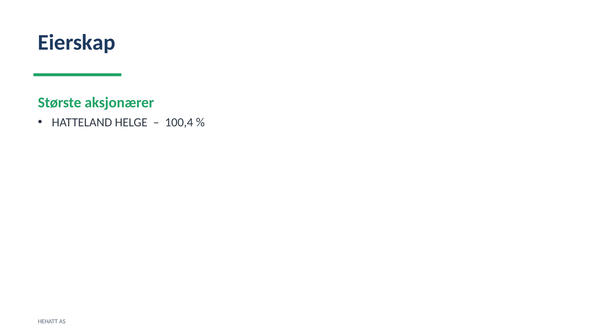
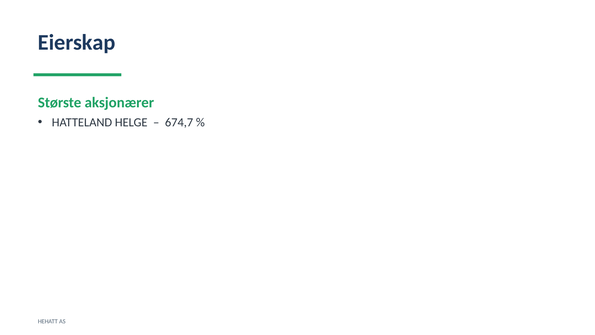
100,4: 100,4 -> 674,7 (179, 122)
